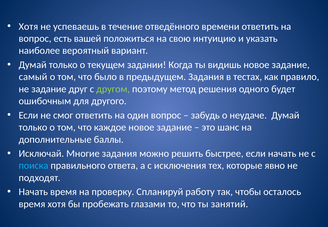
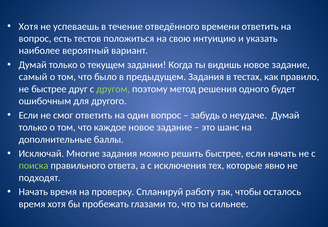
вашей: вашей -> тестов (87, 39)
не задание: задание -> быстрее (49, 89)
поиска colour: light blue -> light green (33, 166)
занятий: занятий -> сильнее (230, 204)
